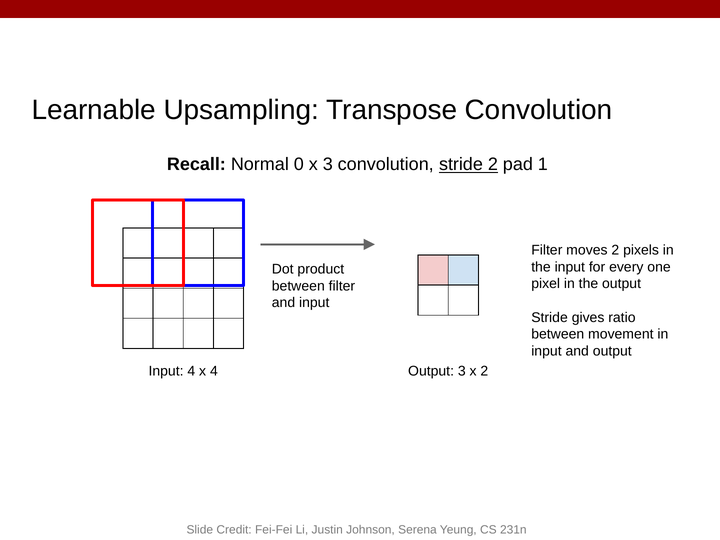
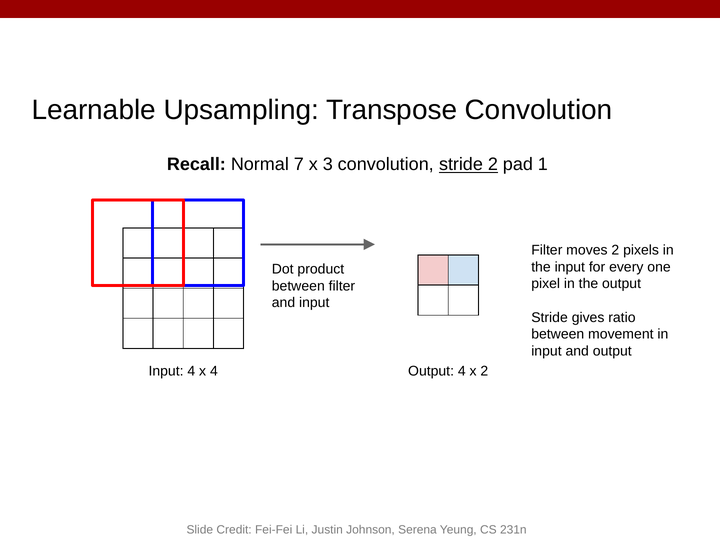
0: 0 -> 7 (299, 164)
Output 3: 3 -> 4 (462, 371)
